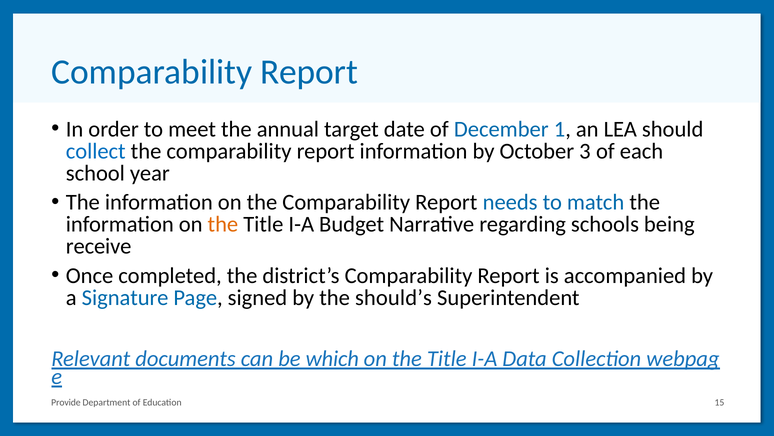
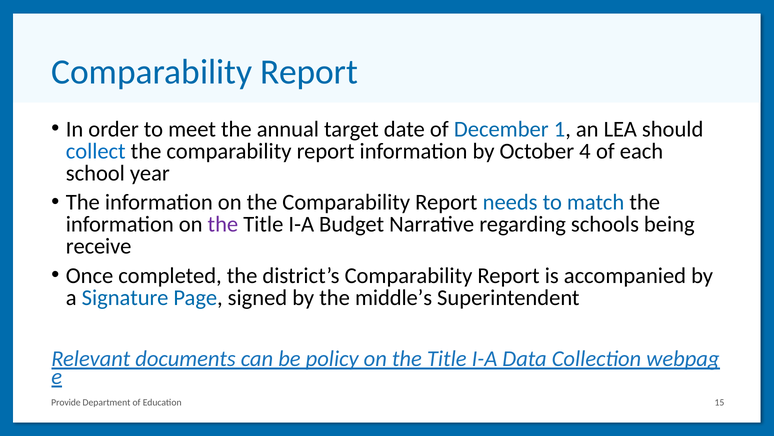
3: 3 -> 4 (585, 151)
the colour: orange -> purple (223, 224)
should’s: should’s -> middle’s (394, 297)
which: which -> policy (332, 358)
